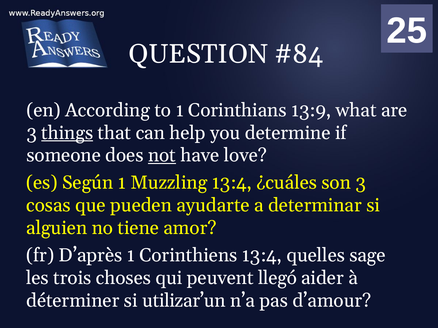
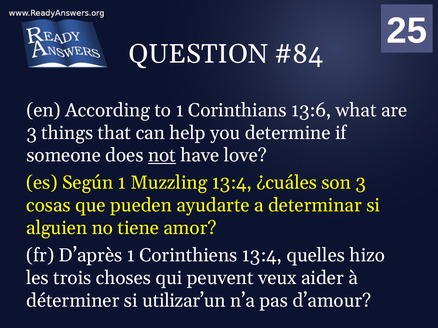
13:9: 13:9 -> 13:6 (311, 110)
things underline: present -> none (67, 133)
sage: sage -> hizo (367, 256)
llegó: llegó -> veux (277, 278)
